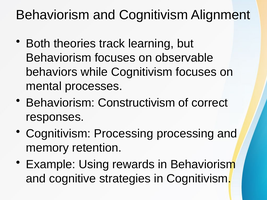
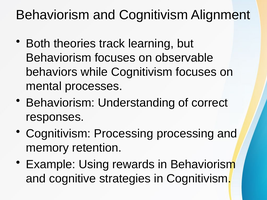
Constructivism: Constructivism -> Understanding (136, 103)
